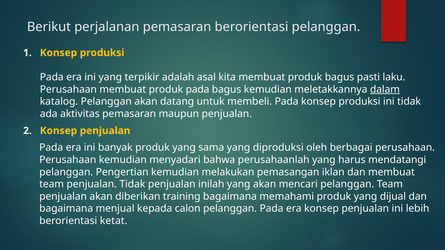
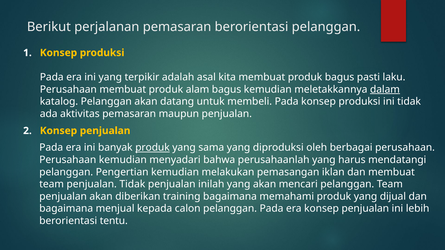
produk pada: pada -> alam (198, 90)
produk underline: none -> present (152, 148)
ketat: ketat -> tentu (114, 221)
